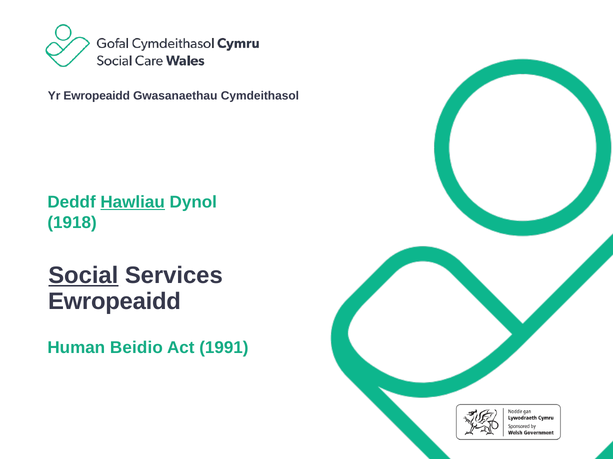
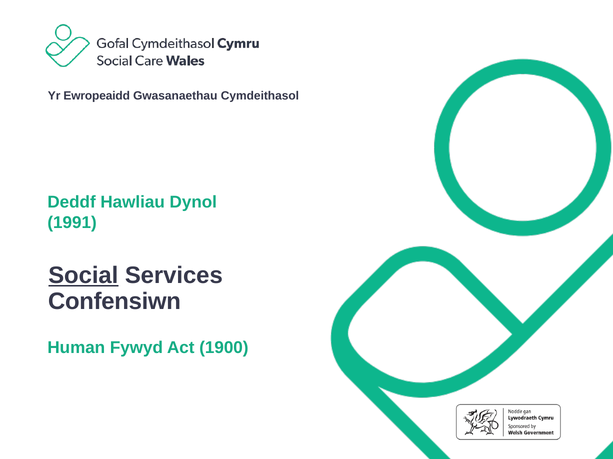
Hawliau underline: present -> none (133, 203)
1918: 1918 -> 1991 (72, 223)
Ewropeaidd: Ewropeaidd -> Confensiwn (114, 302)
Beidio: Beidio -> Fywyd (136, 348)
1991: 1991 -> 1900 (224, 348)
